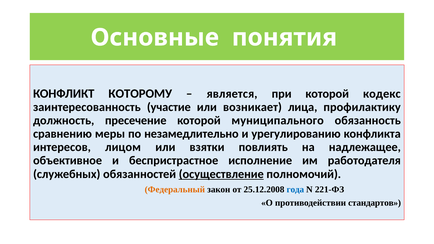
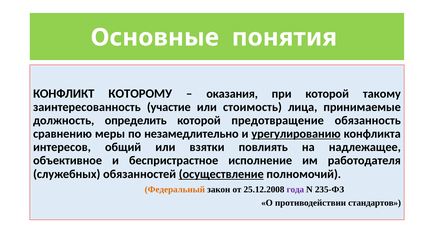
является: является -> оказания (232, 94)
кодекс: кодекс -> такому (382, 94)
возникает: возникает -> стоимость (252, 107)
профилактику: профилактику -> принимаемые (362, 107)
пресечение: пресечение -> определить (136, 121)
муниципального: муниципального -> предотвращение (278, 121)
урегулированию underline: none -> present (296, 134)
лицом: лицом -> общий (123, 147)
года colour: blue -> purple (295, 190)
221-ФЗ: 221-ФЗ -> 235-ФЗ (330, 190)
